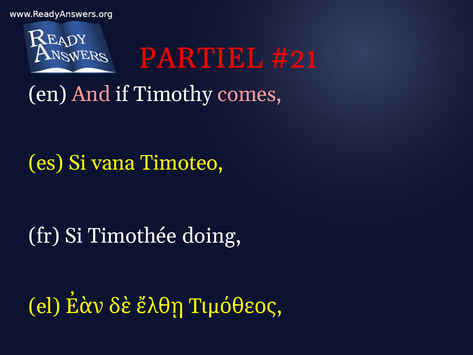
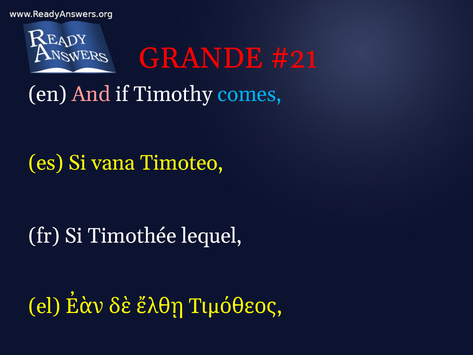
PARTIEL: PARTIEL -> GRANDE (201, 58)
comes colour: pink -> light blue (250, 94)
doing: doing -> lequel (212, 236)
